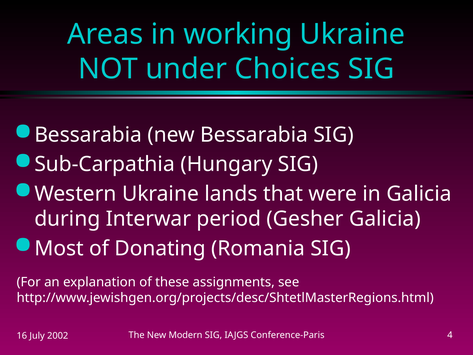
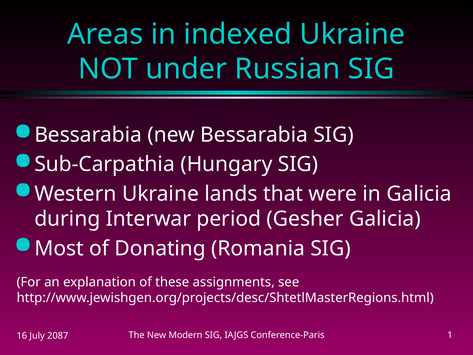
working: working -> indexed (238, 34)
Choices: Choices -> Russian (287, 69)
4: 4 -> 1 (450, 335)
2002: 2002 -> 2087 (58, 336)
